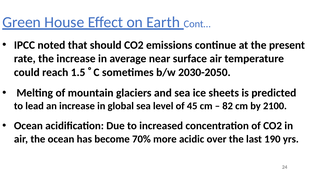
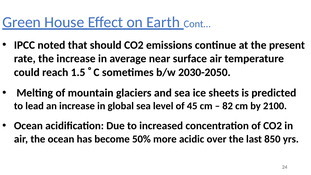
70%: 70% -> 50% (141, 139)
190: 190 -> 850 (272, 139)
